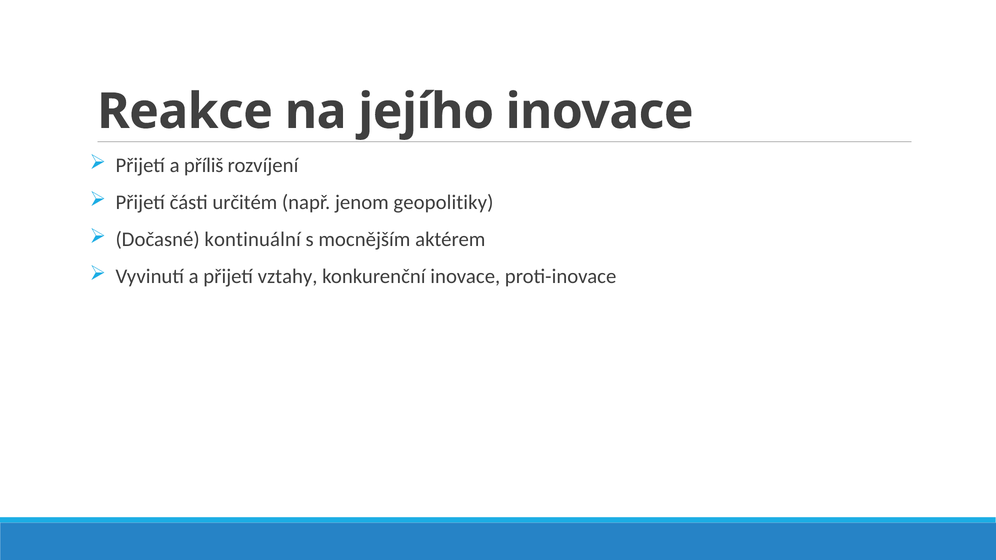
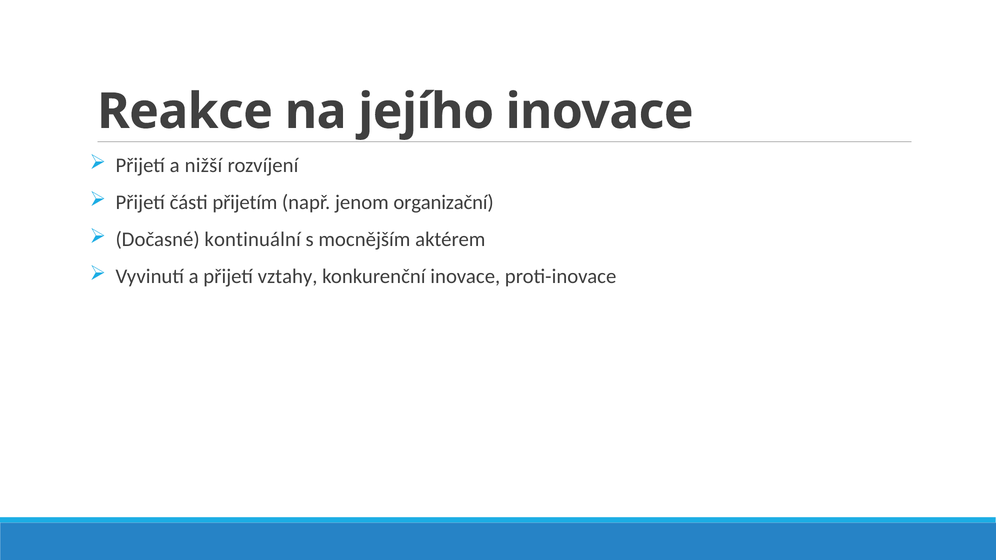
příliš: příliš -> nižší (203, 166)
určitém: určitém -> přijetím (245, 203)
geopolitiky: geopolitiky -> organizační (444, 203)
